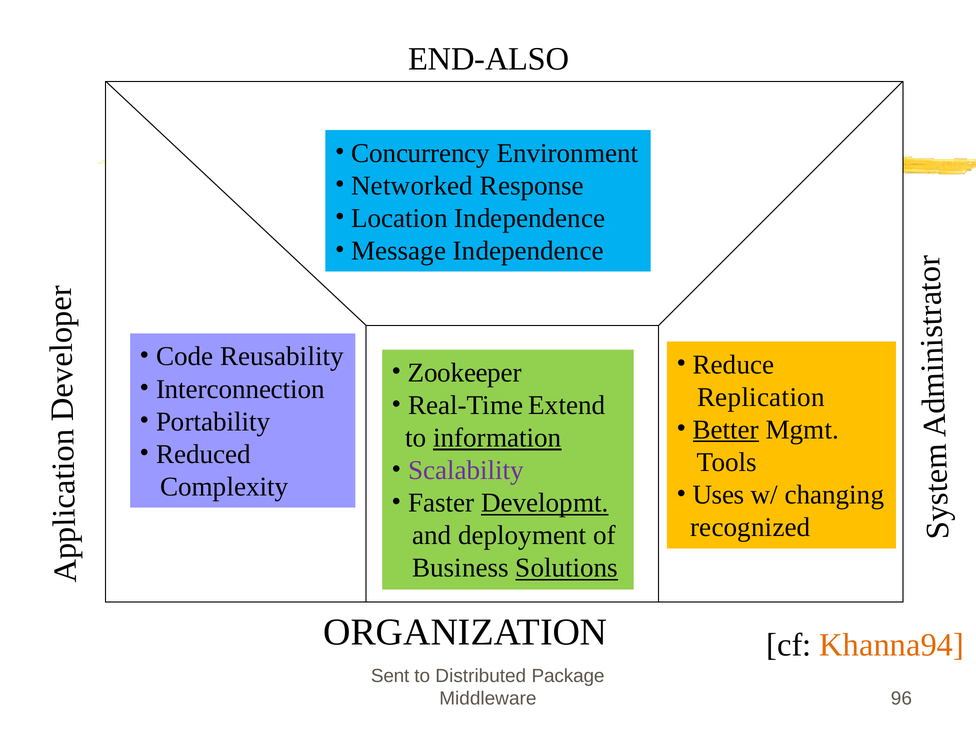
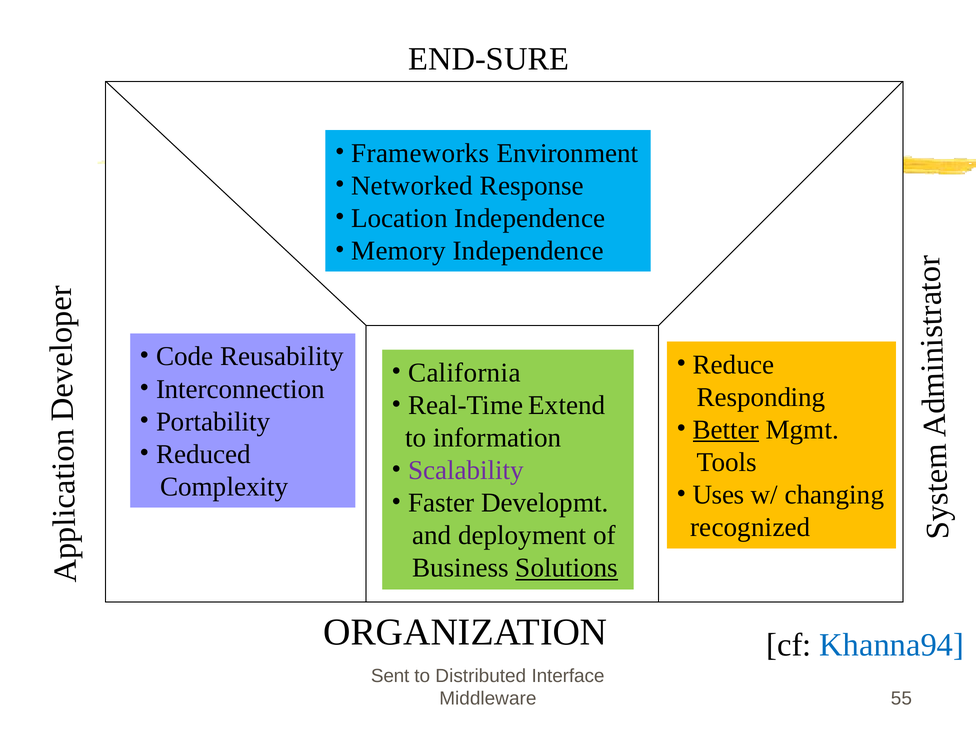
END-ALSO: END-ALSO -> END-SURE (489, 59)
Concurrency: Concurrency -> Frameworks (420, 153)
Message: Message -> Memory (399, 251)
Zookeeper: Zookeeper -> California (464, 373)
Replication: Replication -> Responding (761, 397)
information underline: present -> none (497, 438)
Developmt underline: present -> none (545, 503)
Khanna94 colour: orange -> blue (892, 645)
Package: Package -> Interface (568, 676)
96: 96 -> 55 (901, 699)
